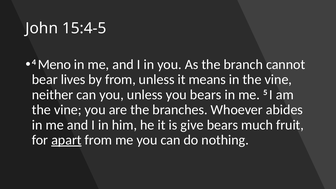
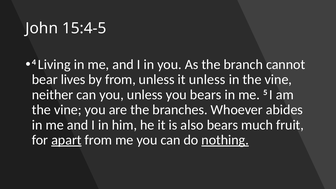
Meno: Meno -> Living (54, 64)
it means: means -> unless (207, 80)
give: give -> also (192, 125)
nothing underline: none -> present (225, 140)
